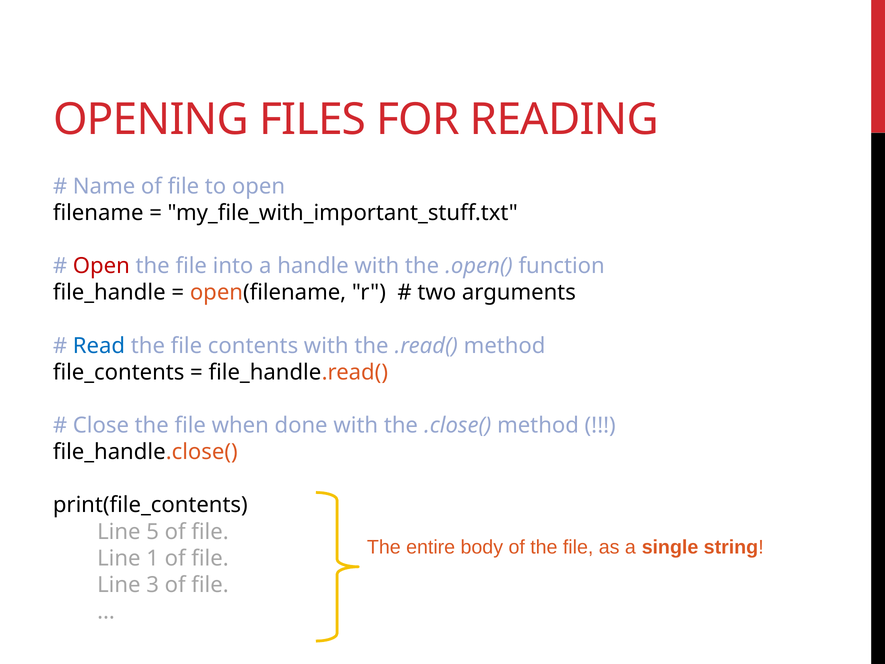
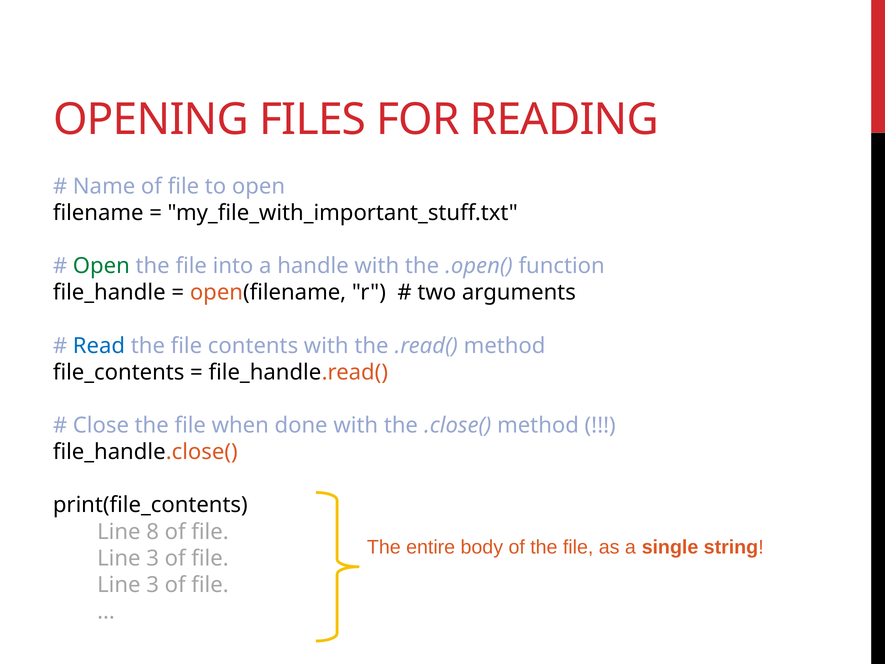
Open colour: red -> green (101, 266)
5: 5 -> 8 (153, 532)
1: 1 -> 3 (153, 558)
